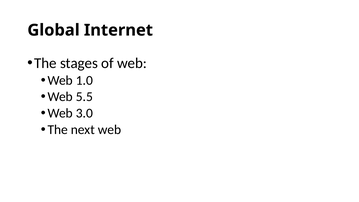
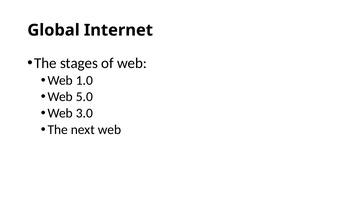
5.5: 5.5 -> 5.0 (84, 97)
